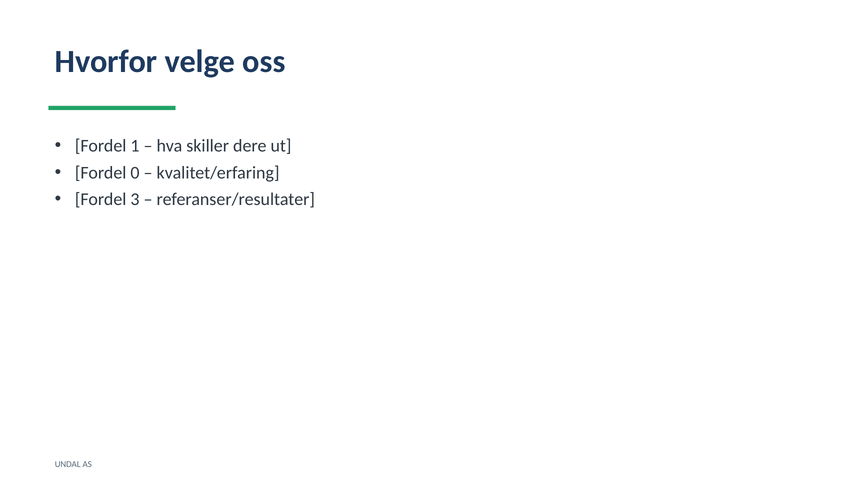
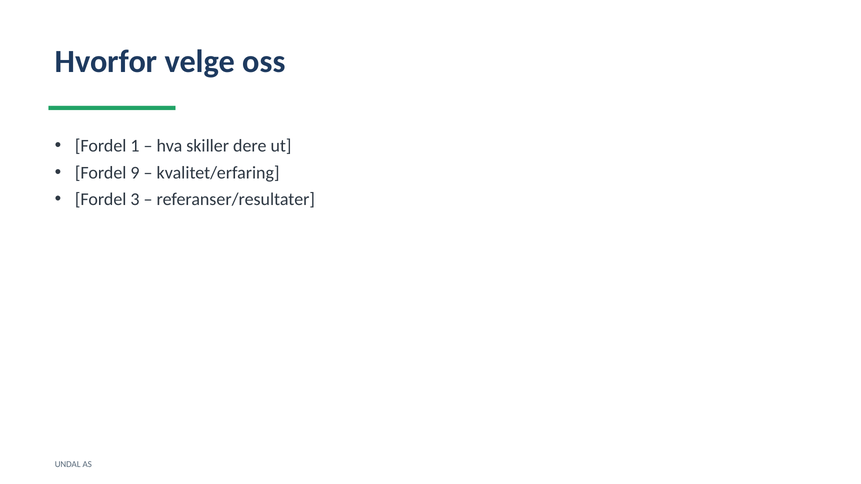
0: 0 -> 9 (135, 173)
